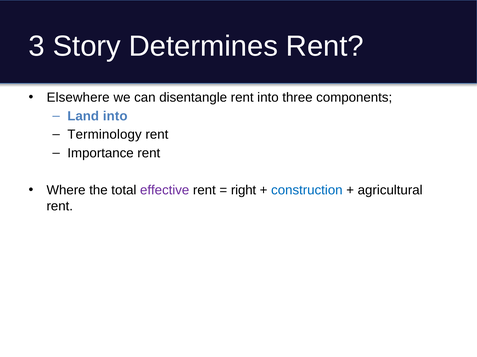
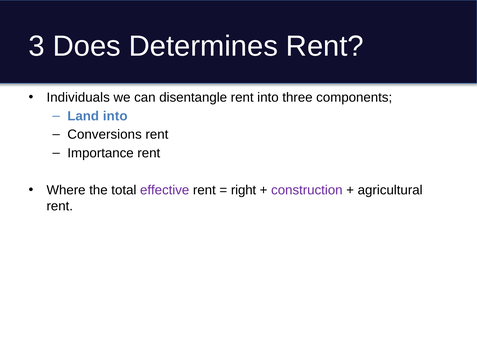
Story: Story -> Does (87, 46)
Elsewhere: Elsewhere -> Individuals (78, 98)
Terminology: Terminology -> Conversions (105, 135)
construction colour: blue -> purple (307, 191)
